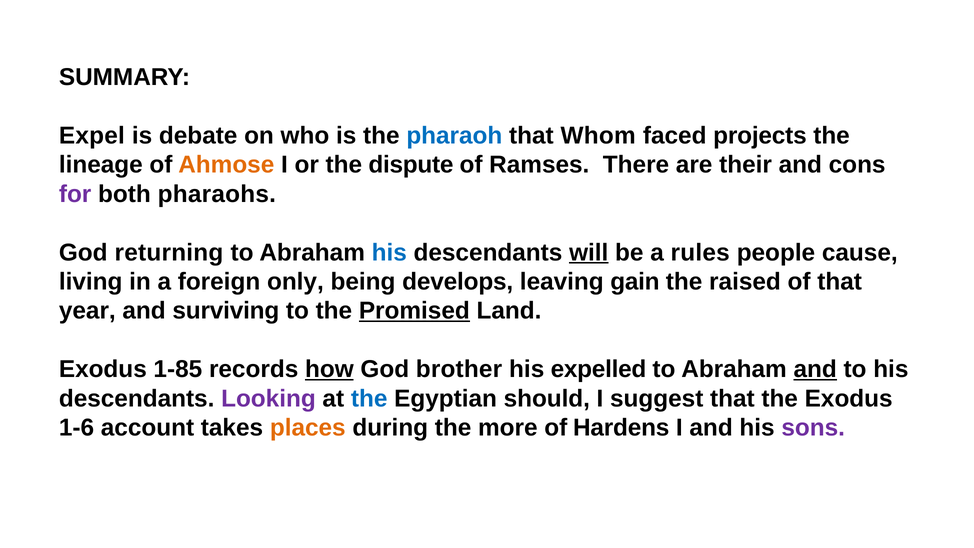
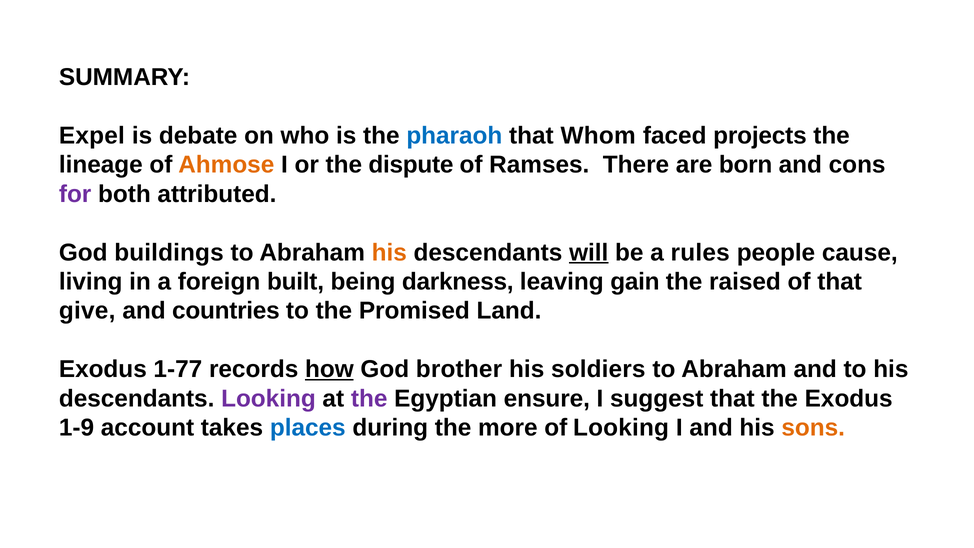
their: their -> born (746, 165)
pharaohs: pharaohs -> attributed (217, 194)
returning: returning -> buildings (169, 252)
his colour: blue -> orange (389, 252)
only: only -> built (296, 282)
develops: develops -> darkness (458, 282)
year: year -> give (87, 311)
surviving: surviving -> countries (226, 311)
Promised underline: present -> none (414, 311)
1-85: 1-85 -> 1-77 (178, 369)
expelled: expelled -> soldiers (598, 369)
and underline: present -> none (815, 369)
the colour: blue -> purple (369, 399)
should: should -> ensure (547, 399)
1-6: 1-6 -> 1-9 (76, 428)
places colour: orange -> blue (308, 428)
of Hardens: Hardens -> Looking (621, 428)
sons colour: purple -> orange (813, 428)
